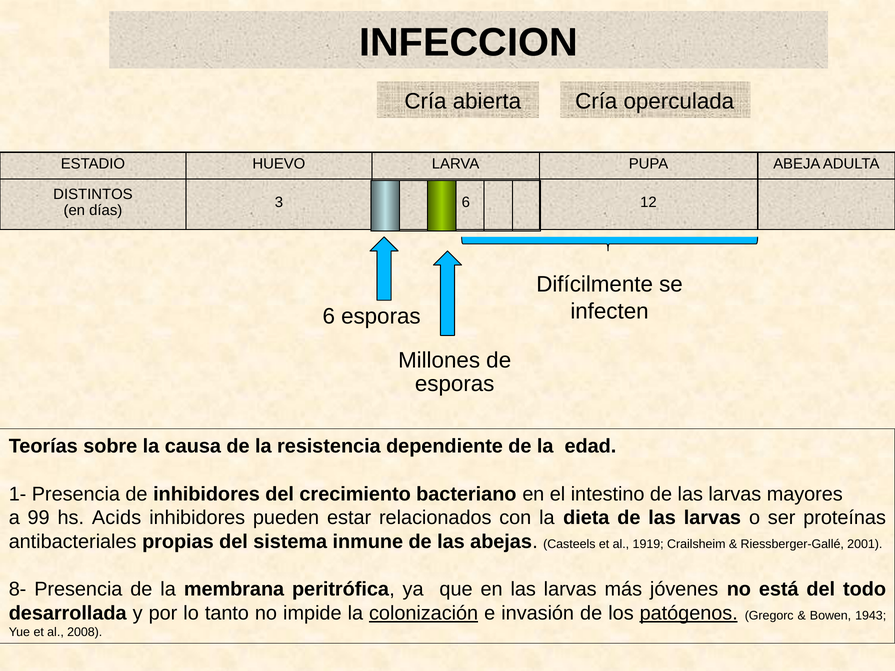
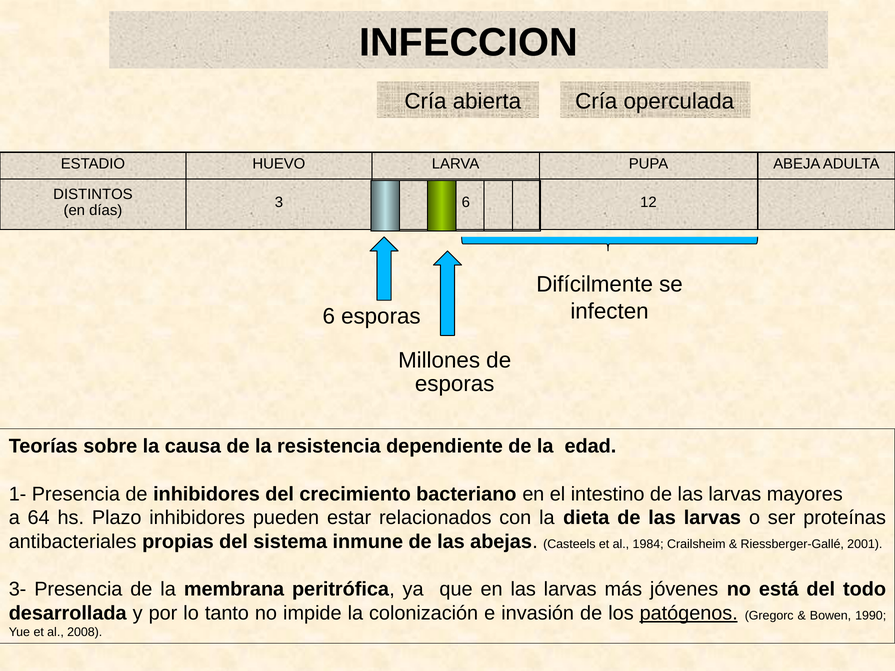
99: 99 -> 64 (39, 518)
Acids: Acids -> Plazo (117, 518)
1919: 1919 -> 1984 (648, 544)
8-: 8- -> 3- (18, 590)
colonización underline: present -> none (424, 613)
1943: 1943 -> 1990 (871, 616)
